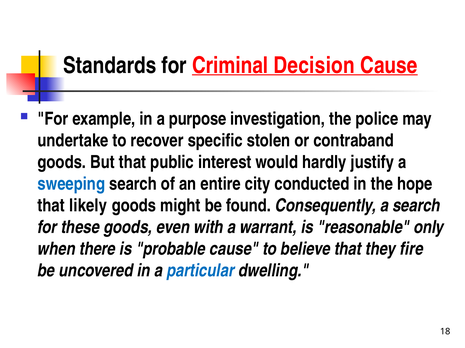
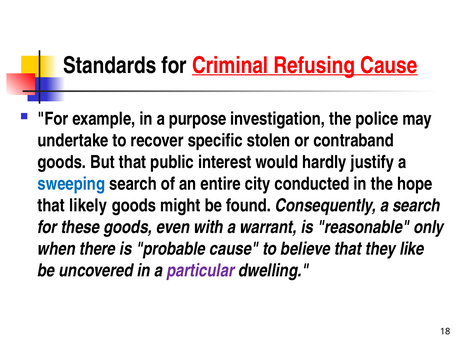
Decision: Decision -> Refusing (314, 66)
fire: fire -> like (412, 249)
particular colour: blue -> purple (201, 271)
